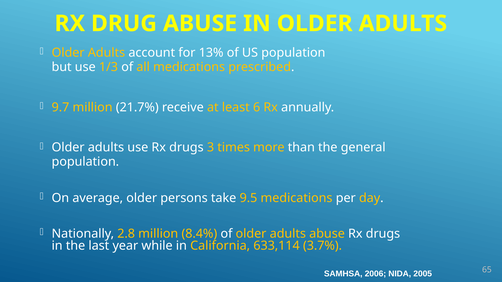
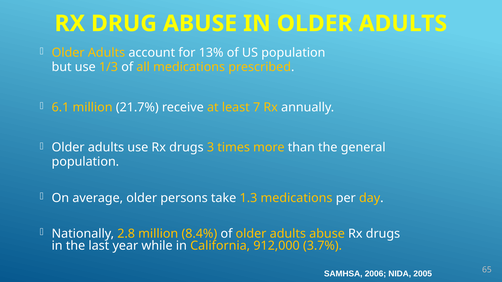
9.7: 9.7 -> 6.1 (60, 107)
6: 6 -> 7 (257, 107)
9.5: 9.5 -> 1.3 (248, 198)
633,114: 633,114 -> 912,000 (277, 246)
